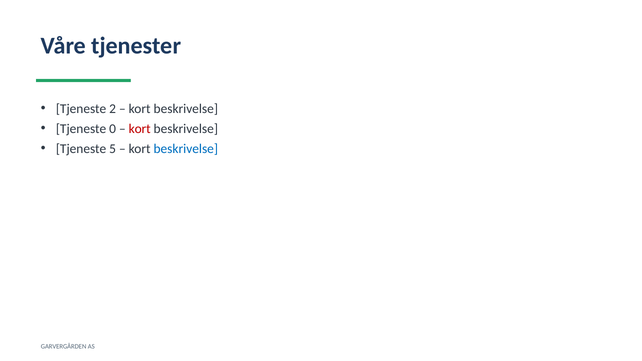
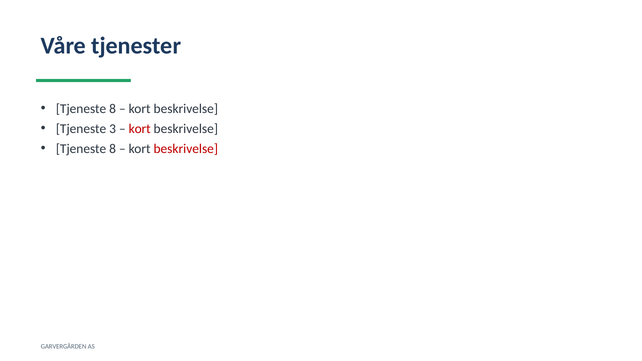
2: 2 -> 8 (113, 109)
0: 0 -> 3 (113, 129)
5: 5 -> 8 (113, 149)
beskrivelse colour: blue -> red (186, 149)
